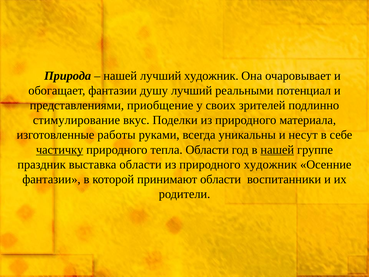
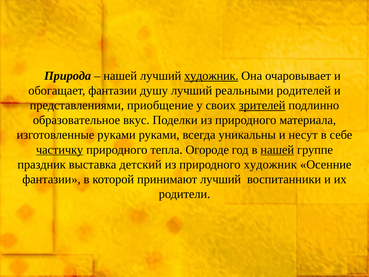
художник underline: none -> present (211, 76)
потенциал: потенциал -> родителей (304, 91)
зрителей underline: none -> present (262, 105)
стимулирование: стимулирование -> образовательное (76, 120)
изготовленные работы: работы -> руками (116, 135)
тепла Области: Области -> Огороде (207, 150)
выставка области: области -> детский (141, 164)
принимают области: области -> лучший (221, 179)
